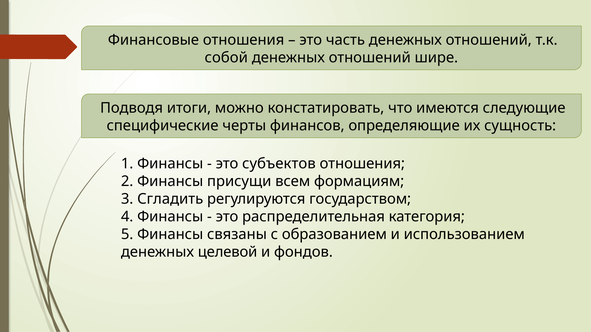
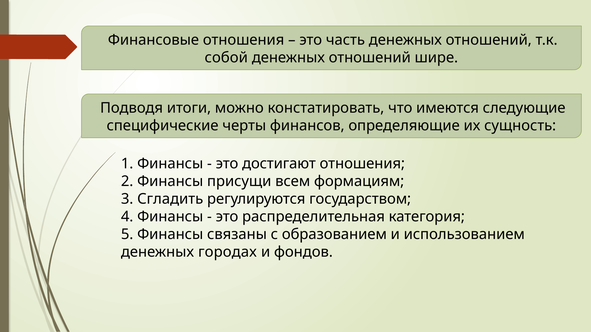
субъектов: субъектов -> достигают (279, 164)
целевой: целевой -> городах (227, 252)
